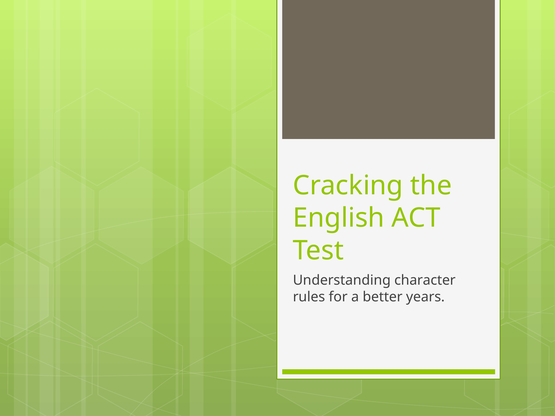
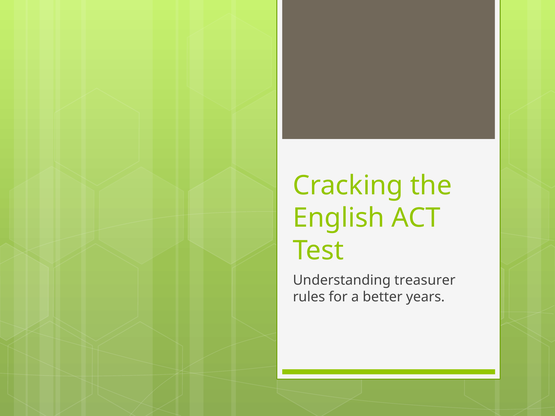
character: character -> treasurer (425, 280)
